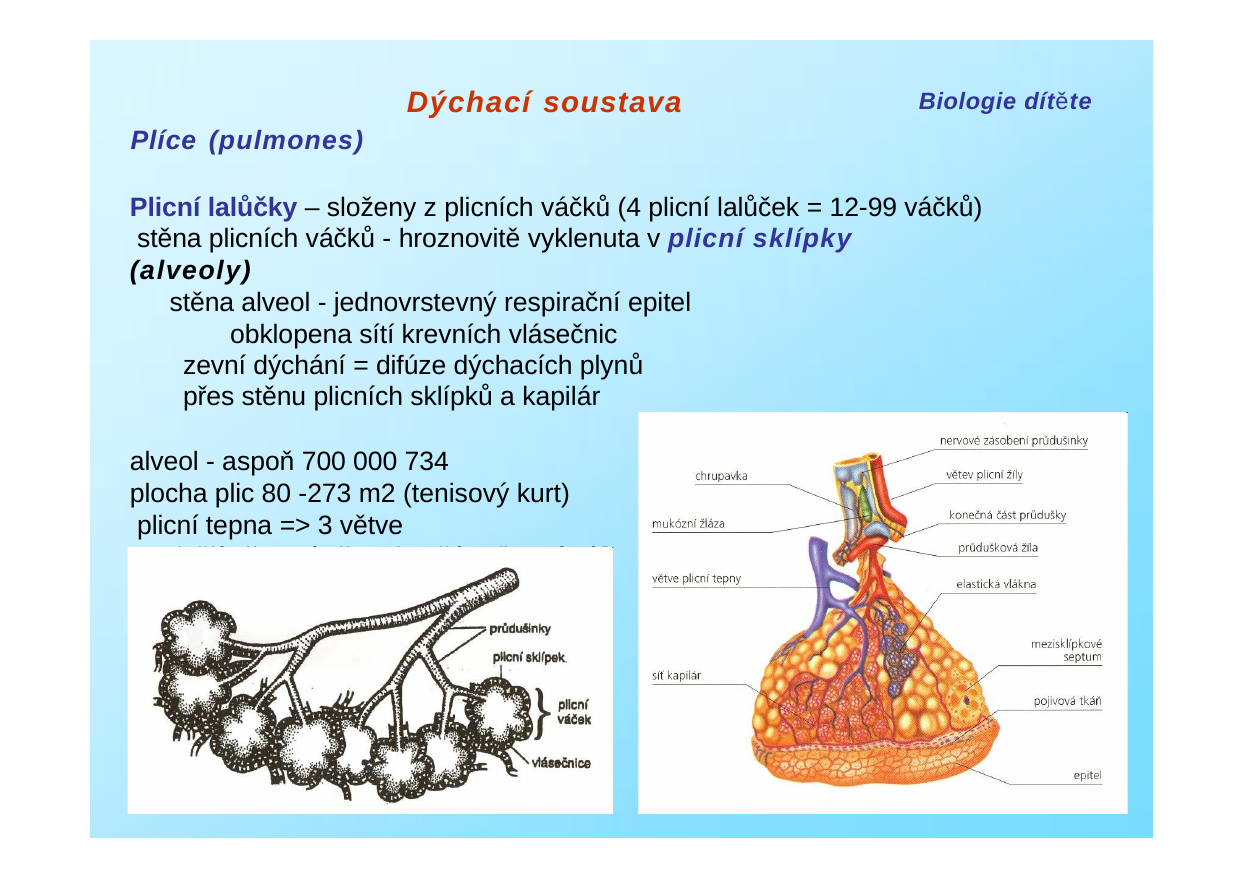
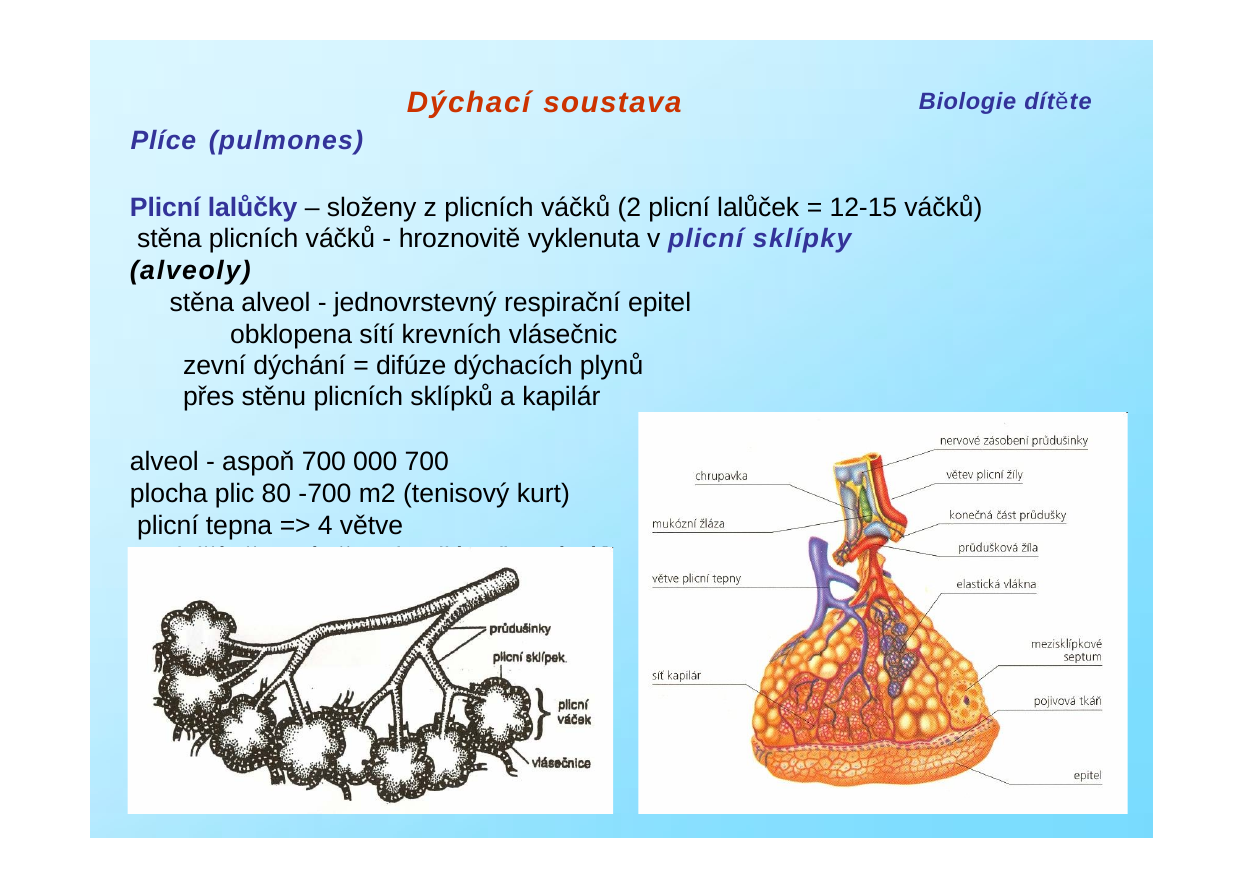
4: 4 -> 2 (629, 208)
12-99: 12-99 -> 12-15 (863, 208)
000 734: 734 -> 700 (427, 462)
-273: -273 -> -700 (325, 494)
3: 3 -> 4 (325, 526)
